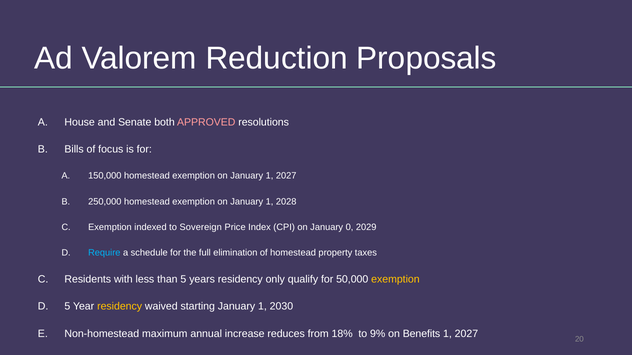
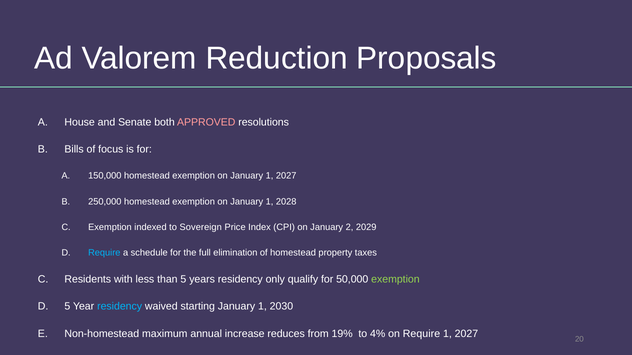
0: 0 -> 2 (349, 228)
exemption colour: yellow -> light green (395, 280)
residency colour: yellow -> light blue (120, 307)
18%: 18% -> 19% (342, 334)
9%: 9% -> 4% (378, 334)
on Benefits: Benefits -> Require (421, 334)
